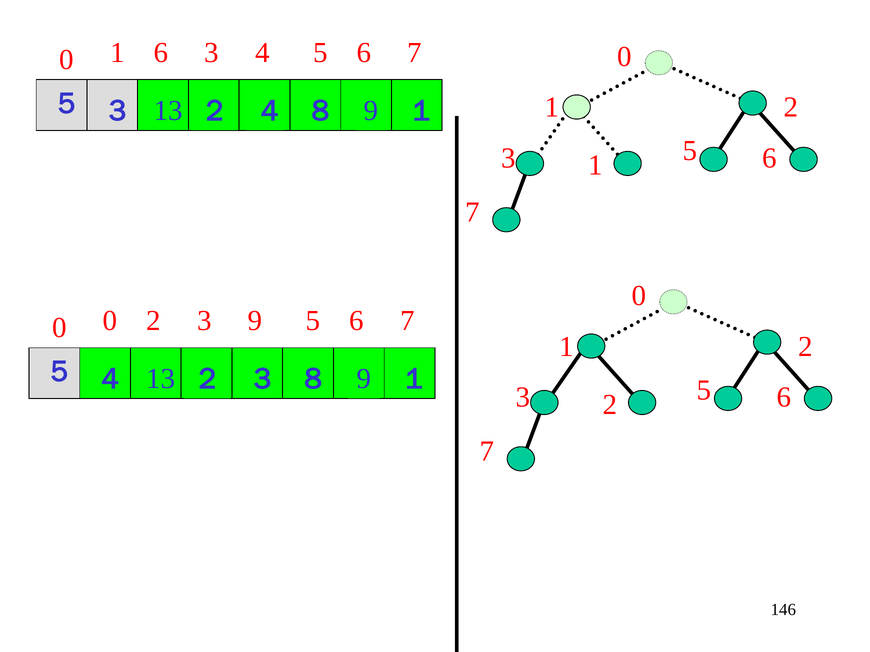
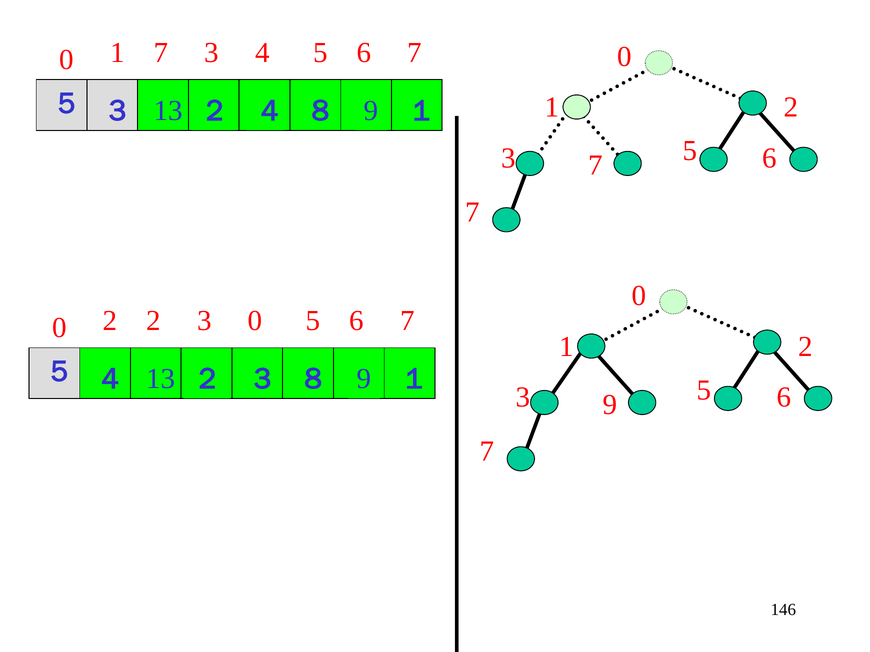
1 6: 6 -> 7 (161, 53)
3 1: 1 -> 7 (595, 166)
0 0: 0 -> 2 (110, 321)
3 9: 9 -> 0 (255, 321)
3 2: 2 -> 9 (610, 405)
